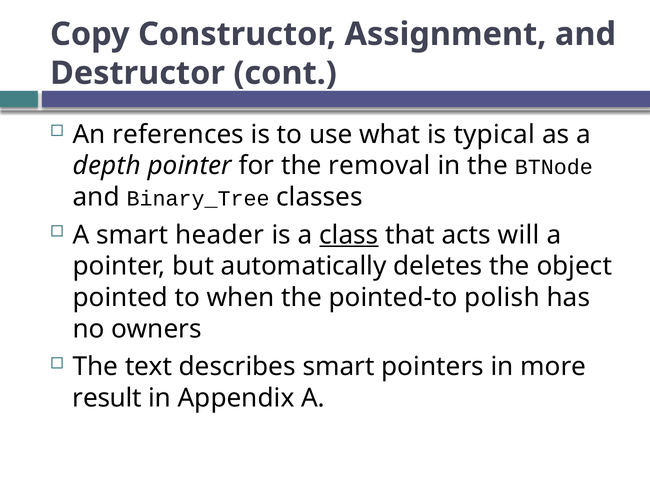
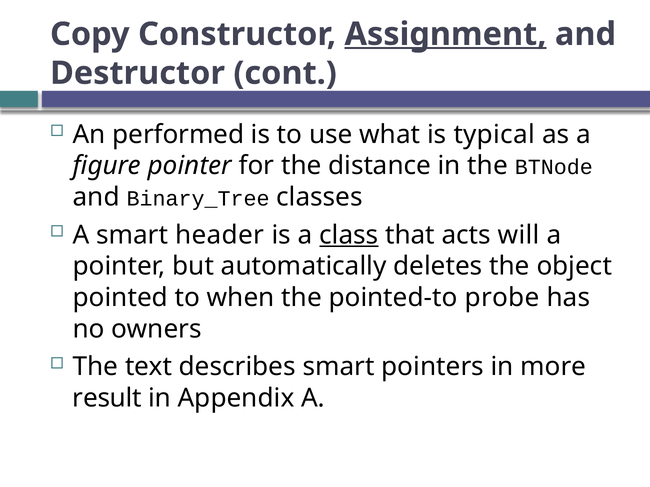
Assignment underline: none -> present (445, 34)
references: references -> performed (178, 135)
depth: depth -> figure (107, 166)
removal: removal -> distance (380, 166)
polish: polish -> probe (502, 298)
